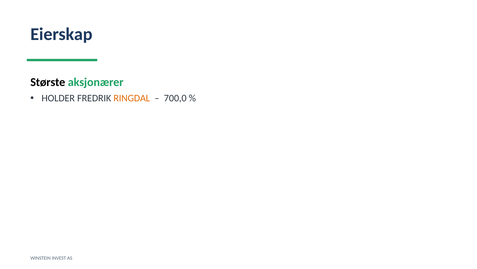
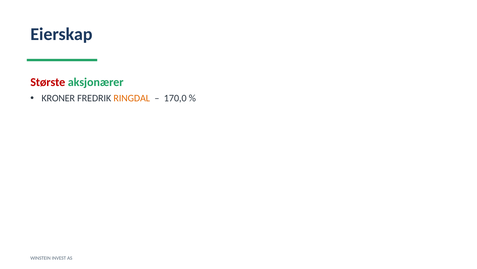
Største colour: black -> red (48, 82)
HOLDER: HOLDER -> KRONER (58, 98)
700,0: 700,0 -> 170,0 (175, 98)
